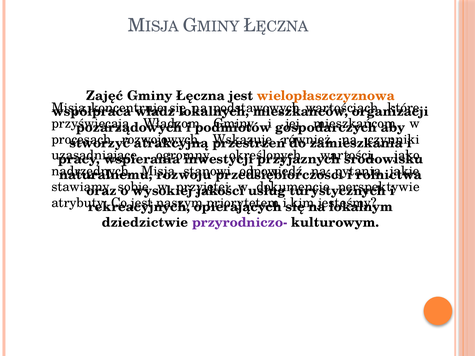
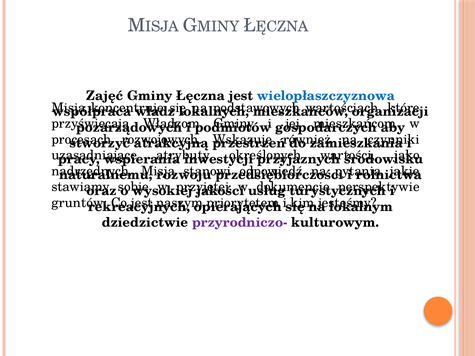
wielopłaszczyznowa colour: orange -> blue (326, 96)
ogromny: ogromny -> atrybuty (183, 155)
atrybuty: atrybuty -> gruntów (79, 203)
